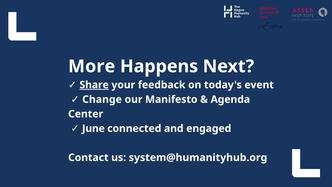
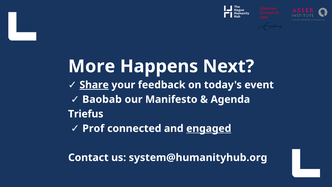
Change: Change -> Baobab (102, 99)
Center: Center -> Triefus (86, 114)
June: June -> Prof (93, 128)
engaged underline: none -> present (209, 128)
